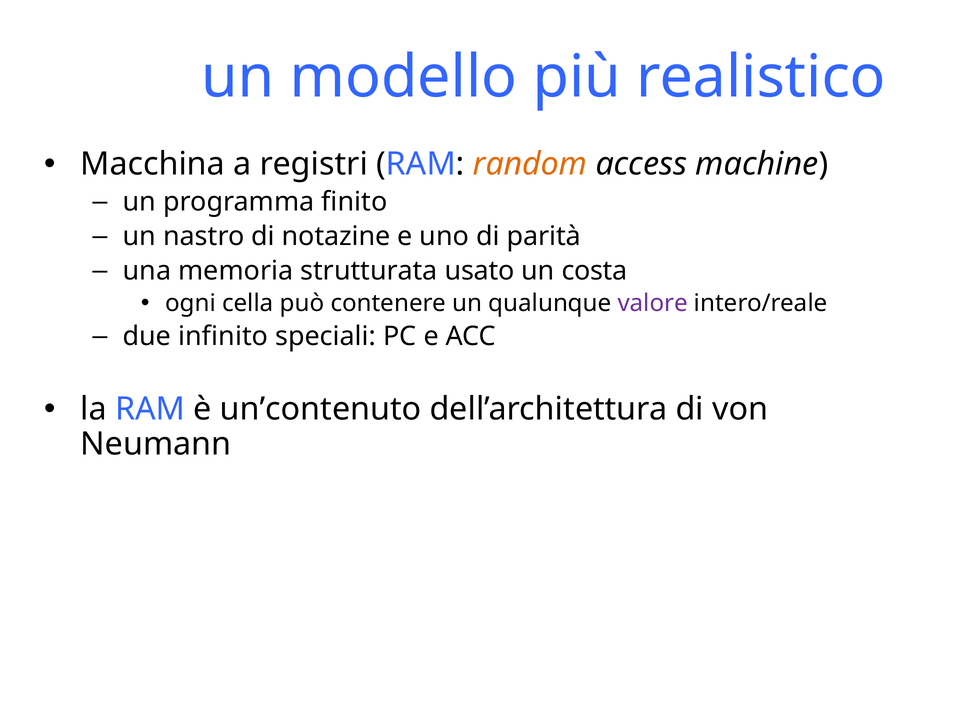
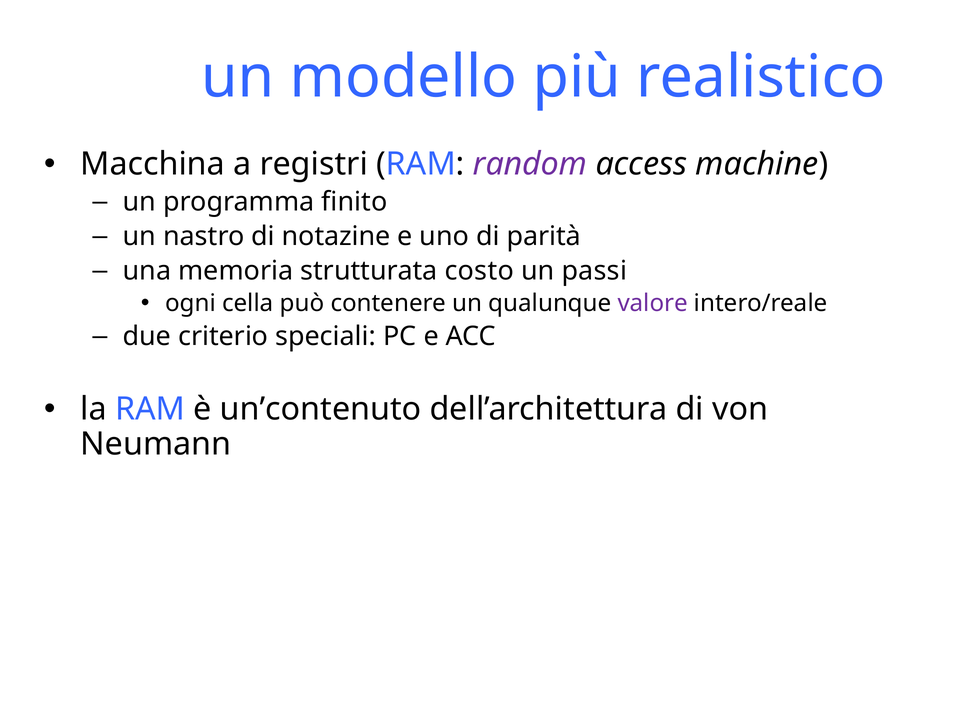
random colour: orange -> purple (530, 164)
usato: usato -> costo (479, 271)
costa: costa -> passi (594, 271)
infinito: infinito -> criterio (223, 336)
